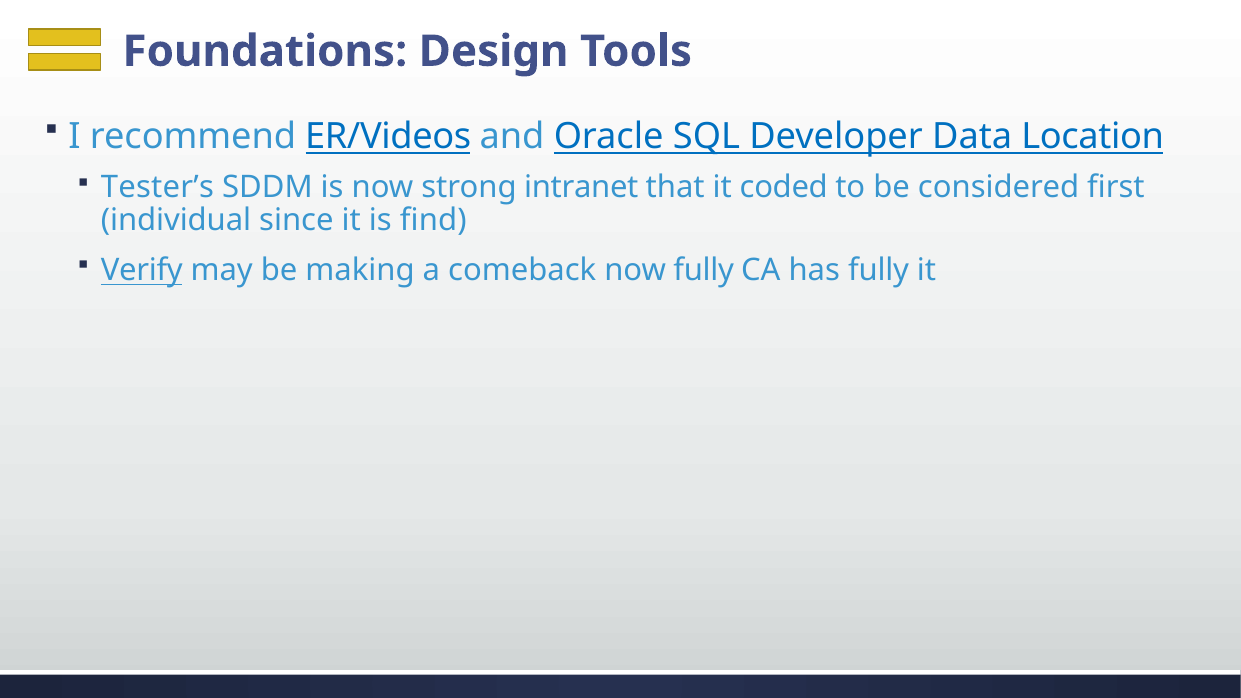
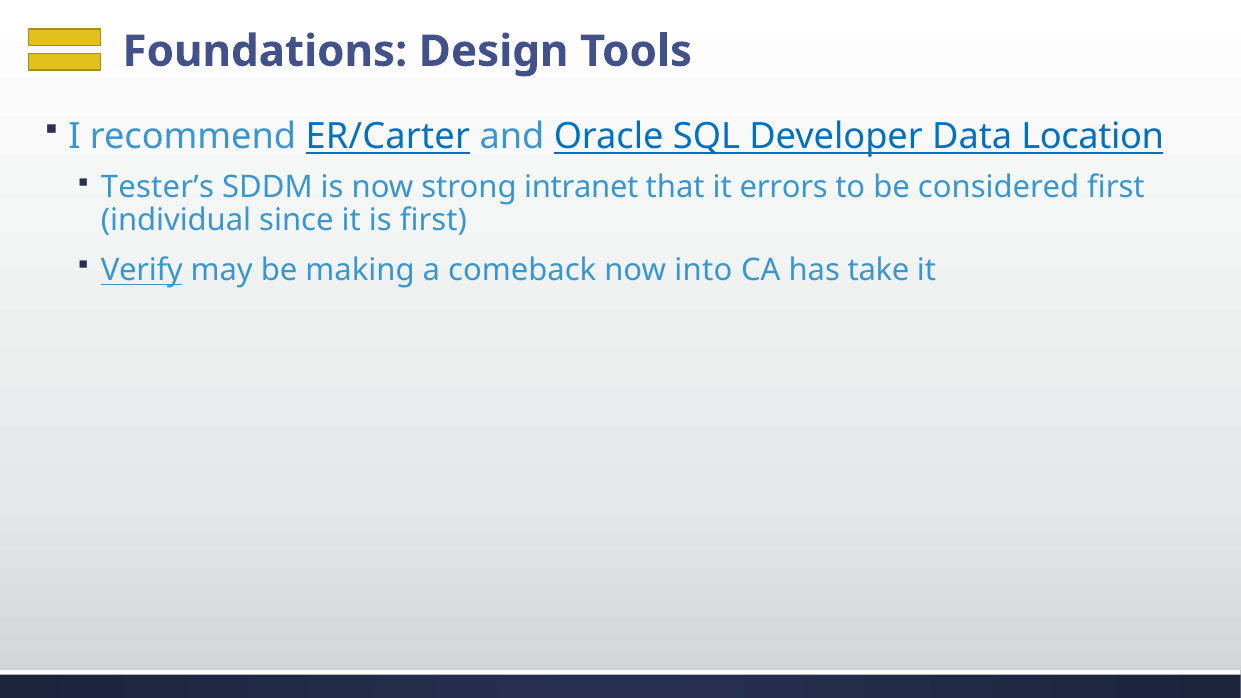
ER/Videos: ER/Videos -> ER/Carter (388, 137)
coded: coded -> errors (784, 187)
is find: find -> first (433, 221)
now fully: fully -> into (703, 271)
has fully: fully -> take (879, 271)
